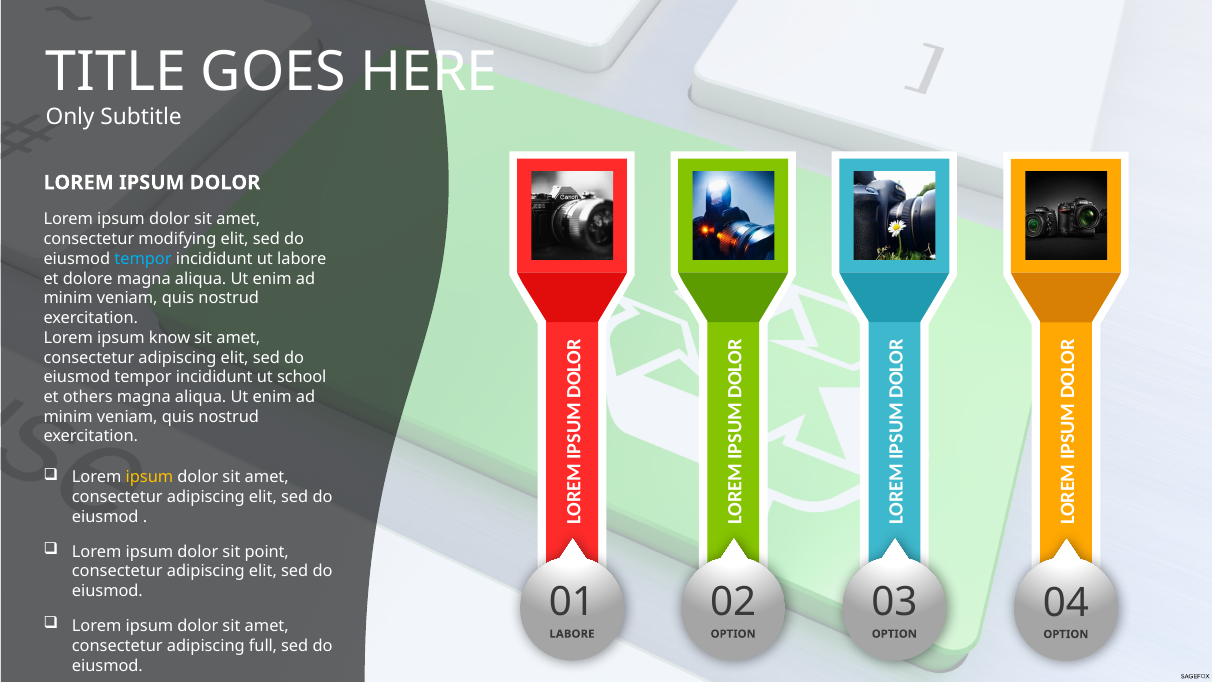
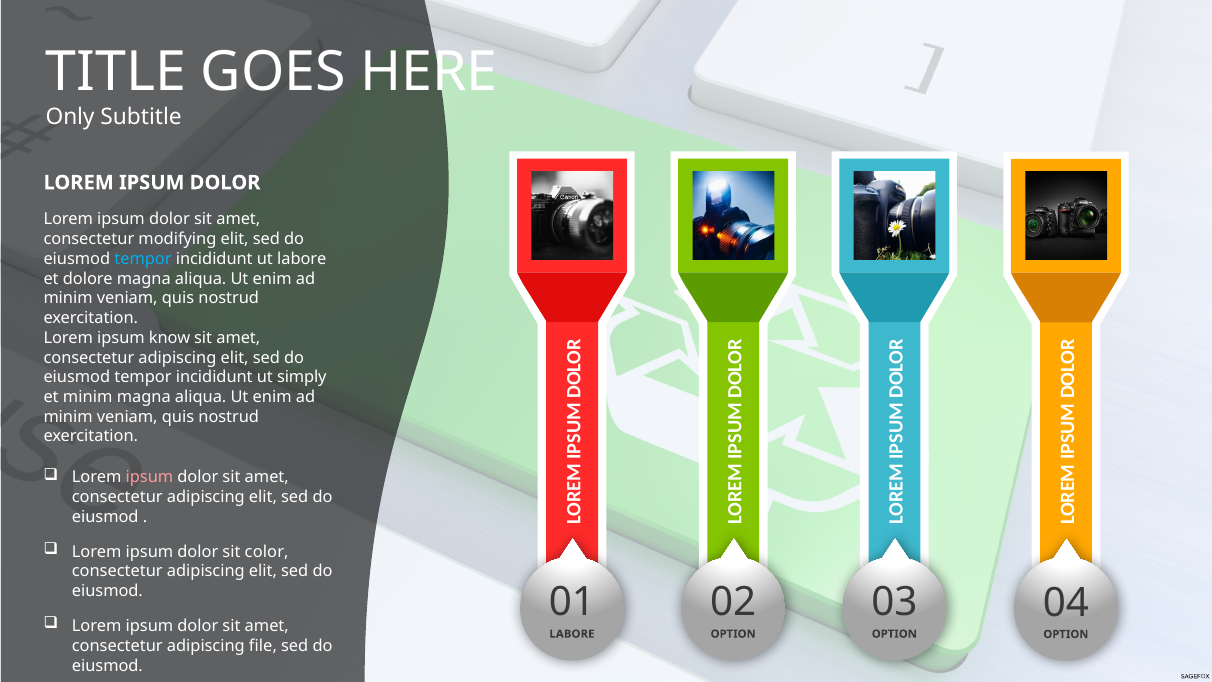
school: school -> simply (302, 377)
et others: others -> minim (88, 397)
ipsum colour: yellow -> pink (149, 477)
point: point -> color (267, 552)
full: full -> file (263, 646)
